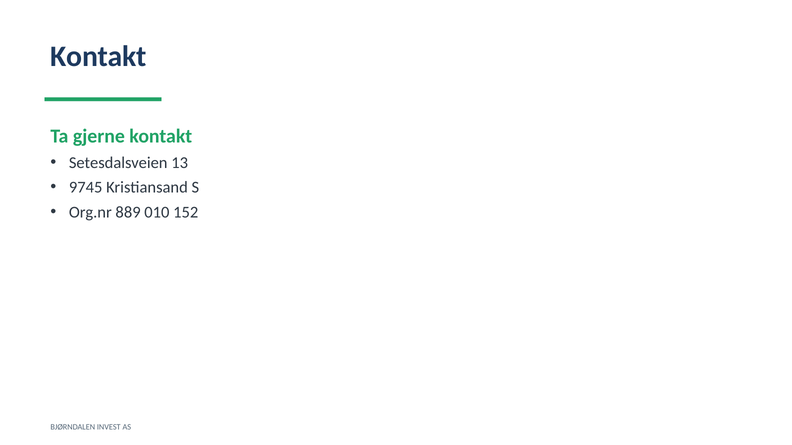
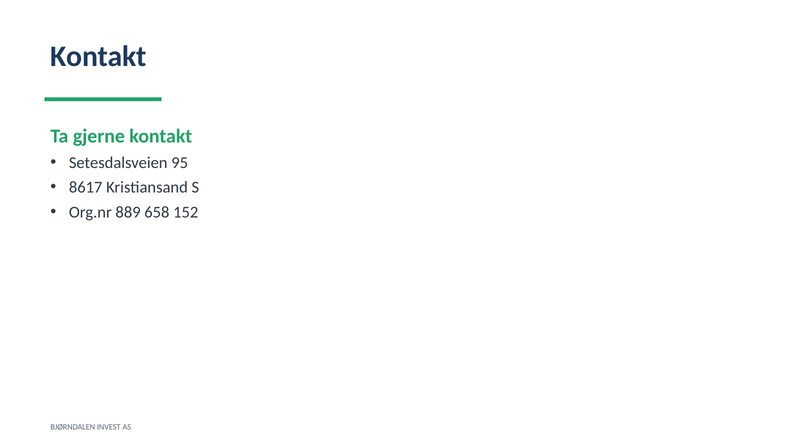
13: 13 -> 95 (180, 163)
9745: 9745 -> 8617 (86, 188)
010: 010 -> 658 (157, 212)
